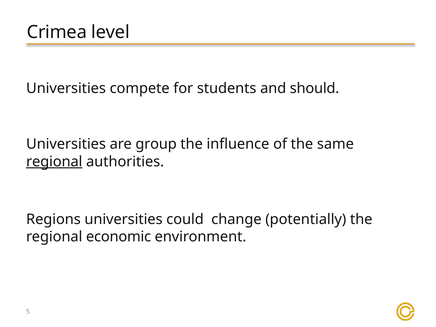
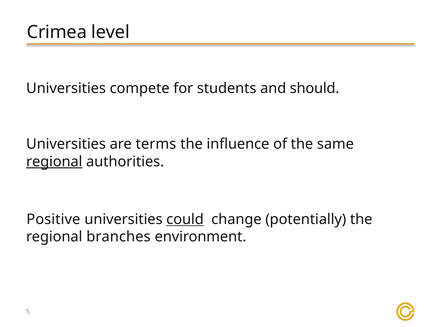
group: group -> terms (156, 144)
Regions: Regions -> Positive (53, 219)
could underline: none -> present (185, 219)
economic: economic -> branches (118, 237)
